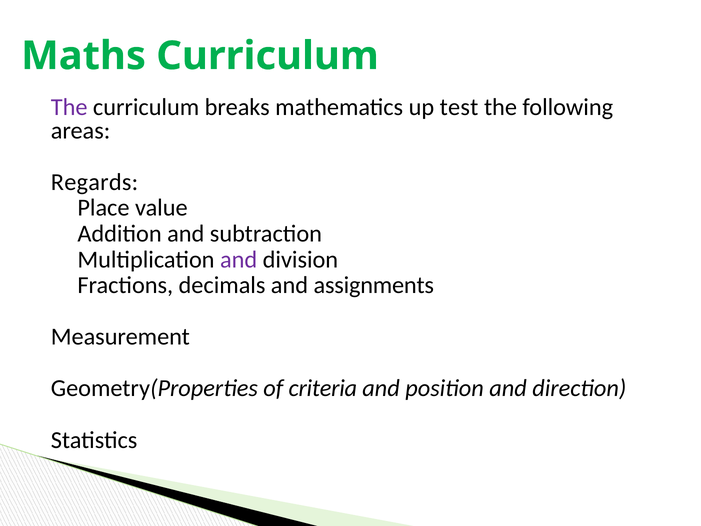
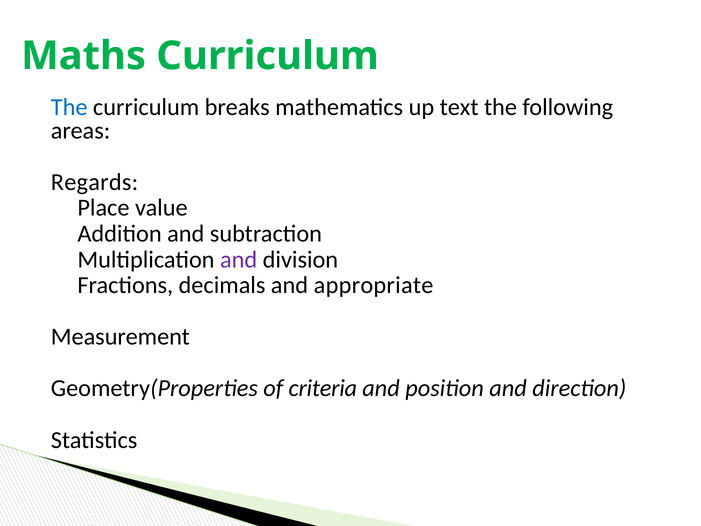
The colour: purple -> blue (69, 107)
test: test -> text (459, 107)
assignments: assignments -> appropriate (374, 285)
